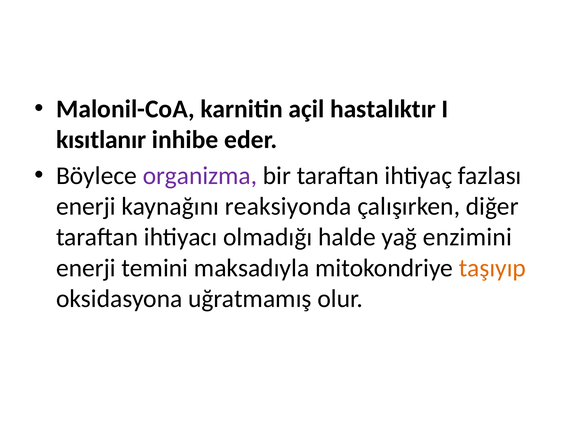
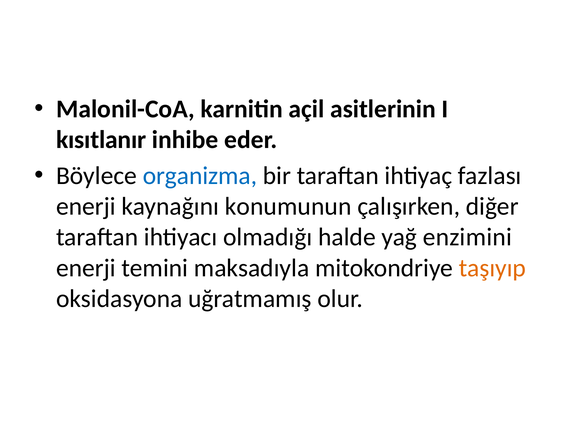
hastalıktır: hastalıktır -> asitlerinin (383, 109)
organizma colour: purple -> blue (200, 175)
reaksiyonda: reaksiyonda -> konumunun (288, 206)
